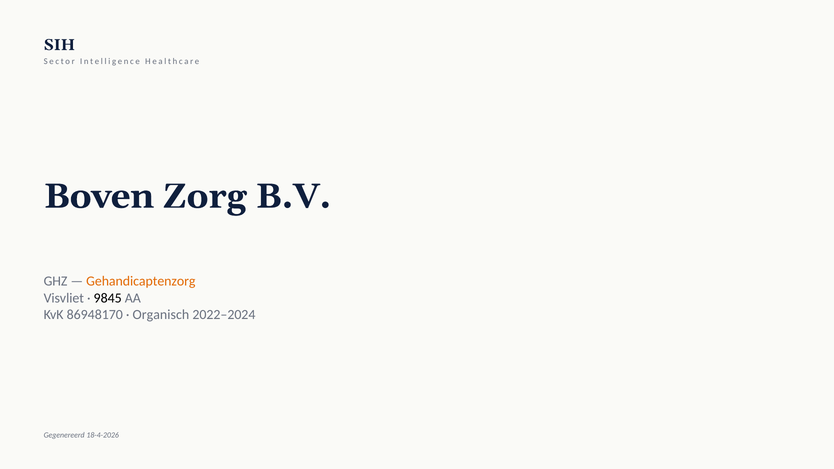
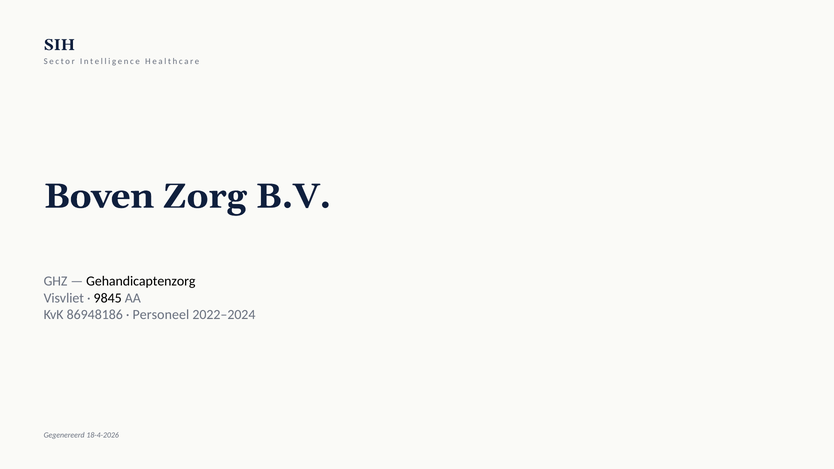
Gehandicaptenzorg colour: orange -> black (141, 281)
86948170: 86948170 -> 86948186 (95, 315)
Organisch: Organisch -> Personeel (161, 315)
